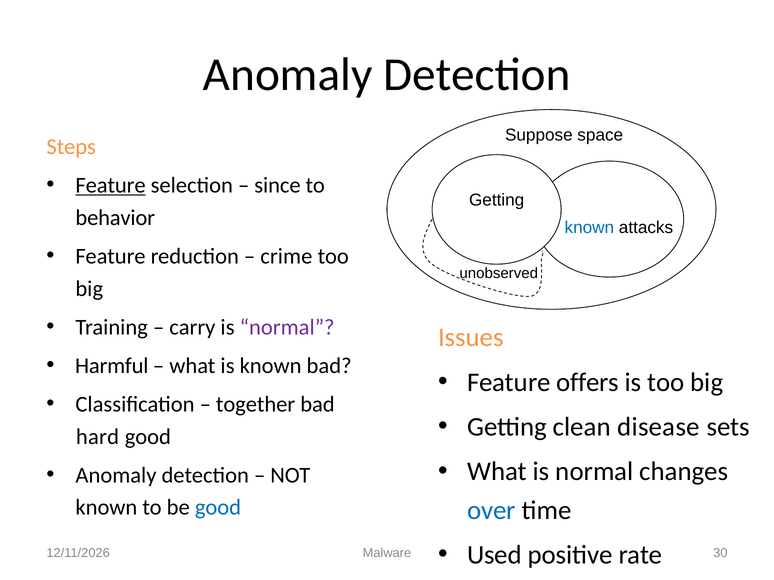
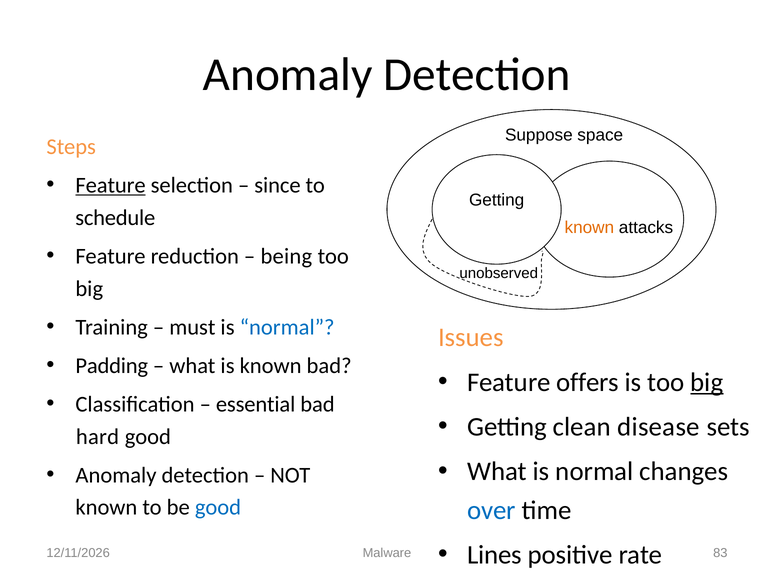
behavior: behavior -> schedule (115, 218)
known colour: blue -> orange (589, 228)
crime: crime -> being (286, 256)
carry: carry -> must (192, 327)
normal colour: purple -> blue (287, 327)
Harmful: Harmful -> Padding (112, 366)
big underline: none -> present (707, 383)
together: together -> essential (256, 405)
Used: Used -> Lines (494, 555)
30: 30 -> 83 (720, 553)
